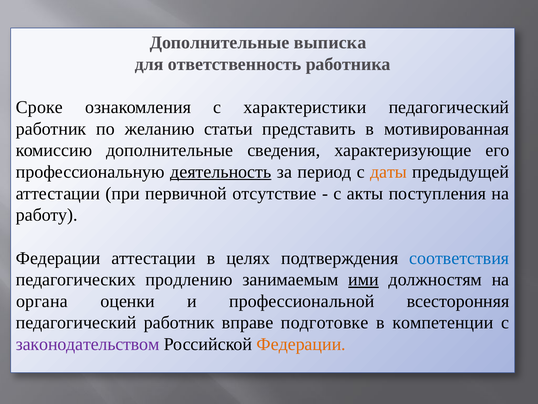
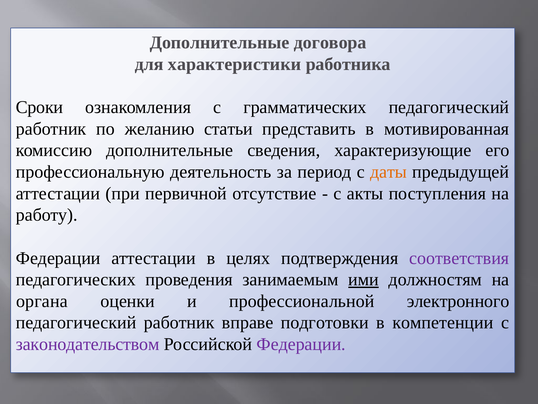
выписка: выписка -> договора (330, 43)
ответственность: ответственность -> характеристики (235, 64)
Сроке: Сроке -> Сроки (40, 107)
характеристики: характеристики -> грамматических (305, 107)
деятельность underline: present -> none (221, 172)
соответствия colour: blue -> purple (459, 258)
продлению: продлению -> проведения (189, 279)
всесторонняя: всесторонняя -> электронного (458, 301)
подготовке: подготовке -> подготовки (325, 322)
Федерации colour: orange -> purple (301, 344)
